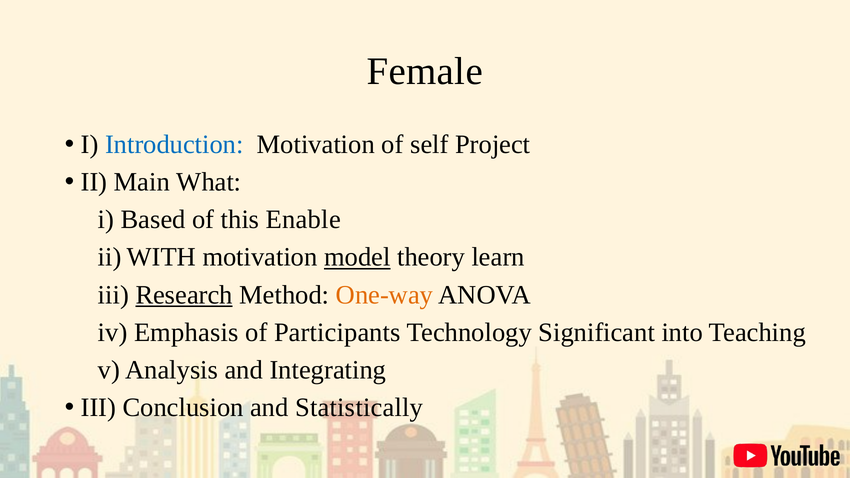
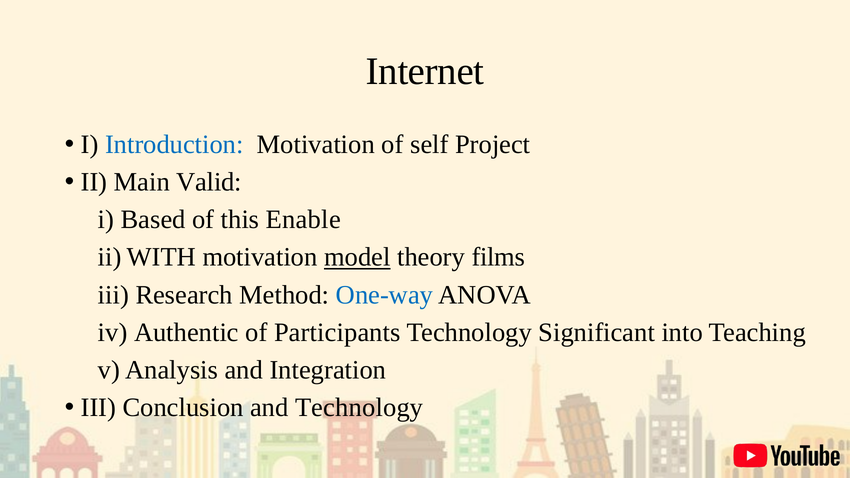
Female: Female -> Internet (425, 71)
What: What -> Valid (209, 182)
learn: learn -> films (498, 257)
Research underline: present -> none (184, 295)
One-way colour: orange -> blue (384, 295)
Emphasis: Emphasis -> Authentic (186, 332)
Integrating: Integrating -> Integration (328, 370)
and Statistically: Statistically -> Technology (359, 407)
